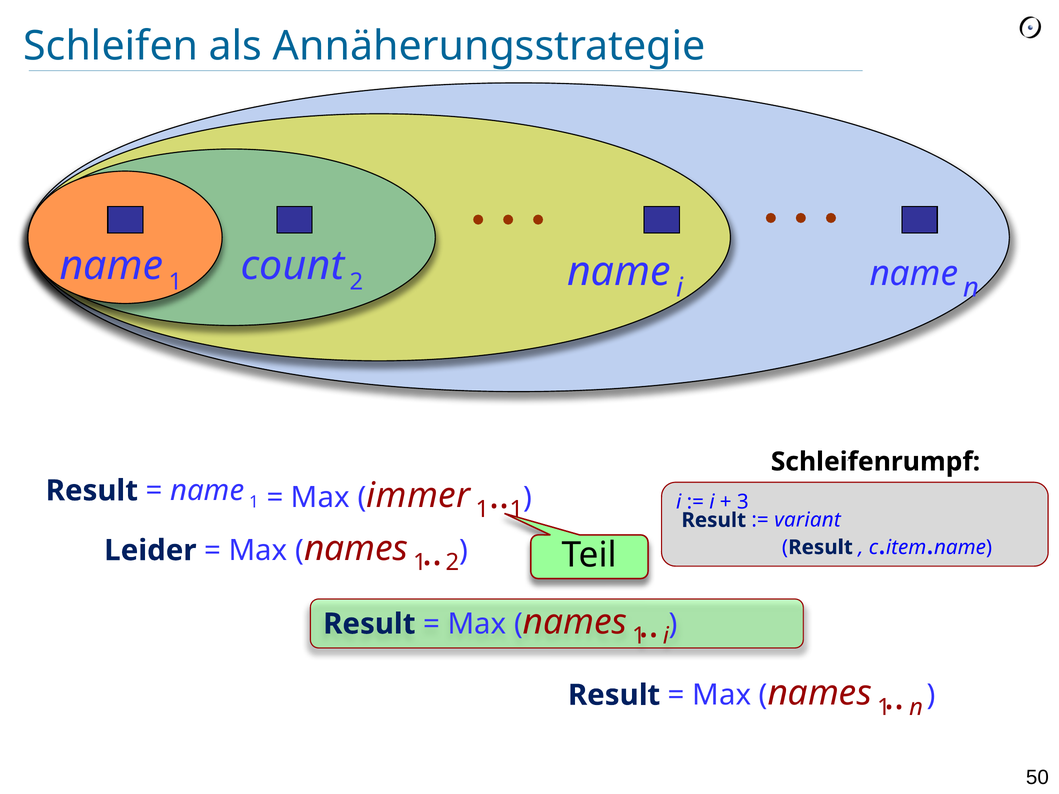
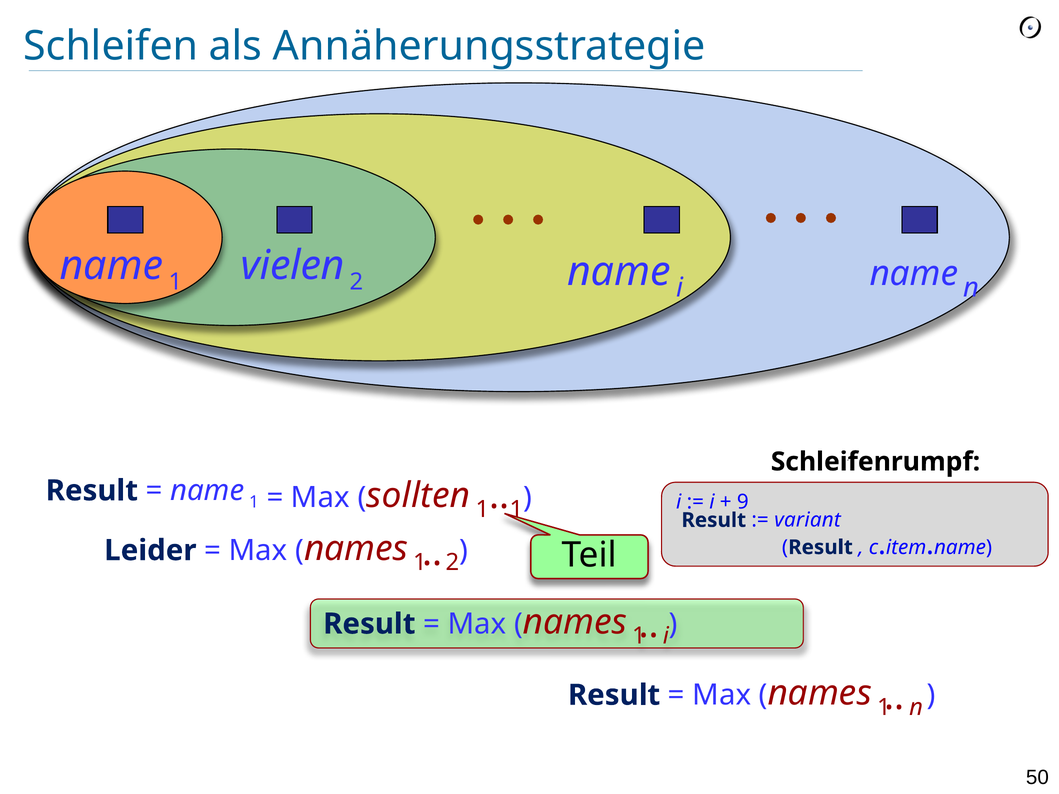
count: count -> vielen (293, 266)
immer: immer -> sollten (418, 496)
3: 3 -> 9 (743, 502)
